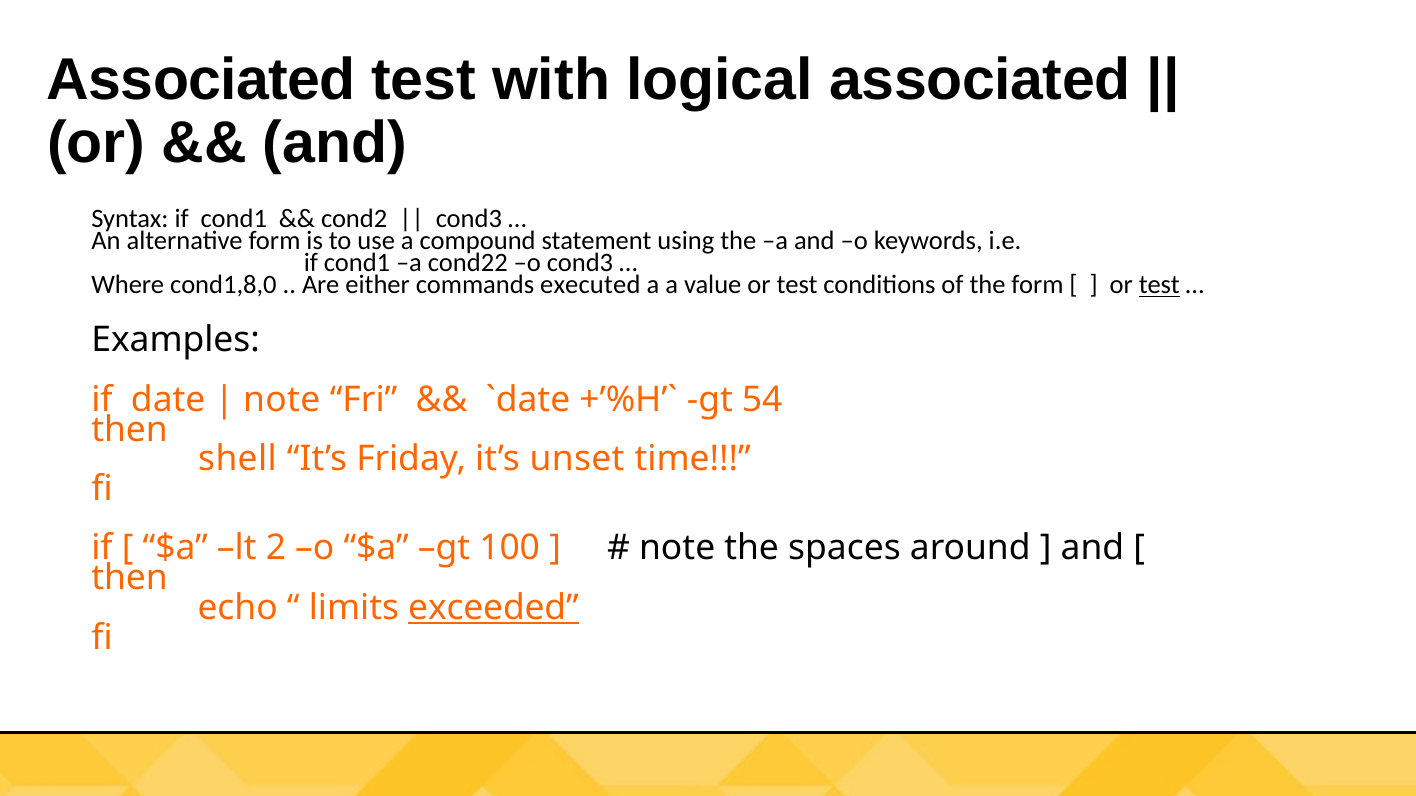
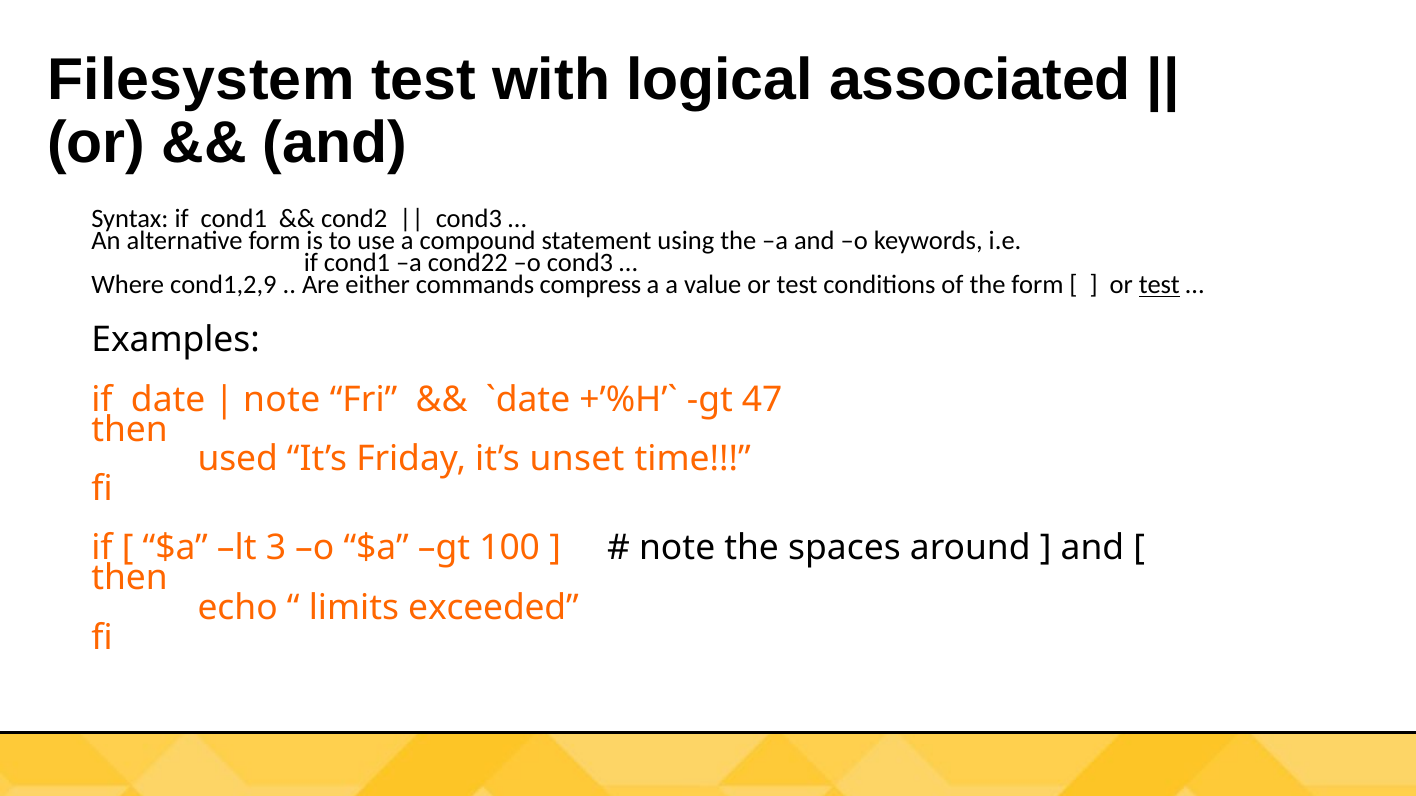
Associated: Associated -> Filesystem (201, 80)
cond1,8,0: cond1,8,0 -> cond1,2,9 (223, 285)
executed: executed -> compress (591, 285)
54: 54 -> 47 (762, 400)
shell: shell -> used (238, 459)
2: 2 -> 3 (276, 549)
exceeded underline: present -> none (494, 608)
